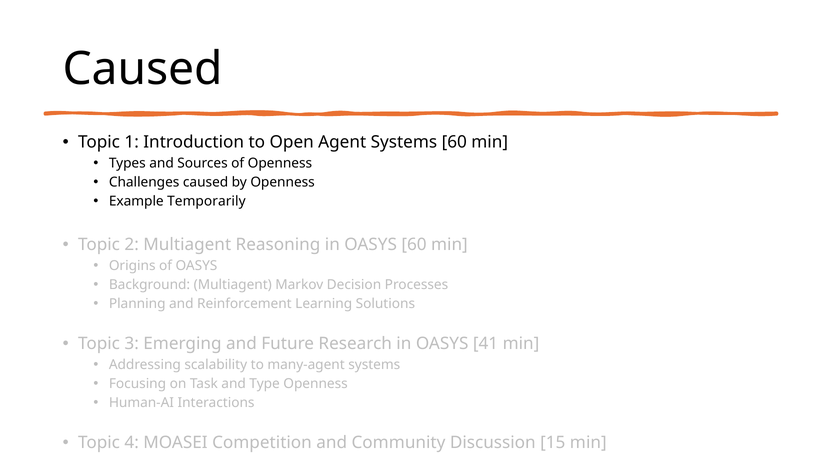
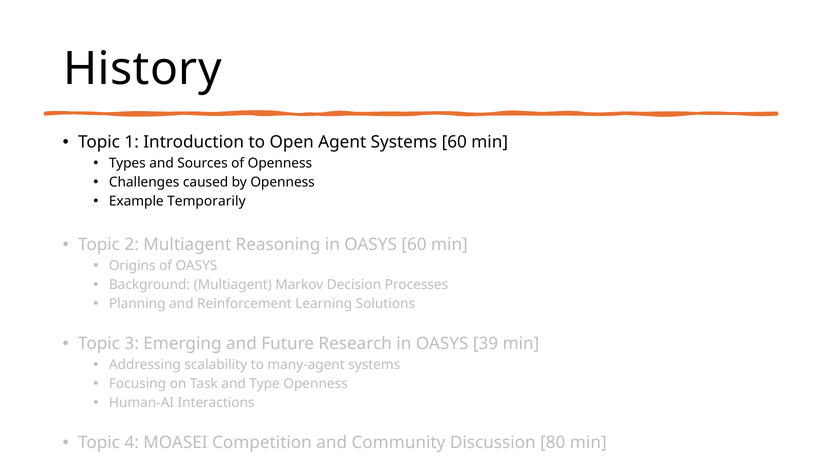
Caused: Caused -> History (142, 69)
41: 41 -> 39 (486, 344)
15: 15 -> 80 (553, 443)
